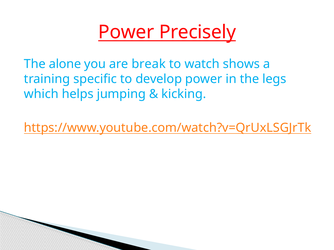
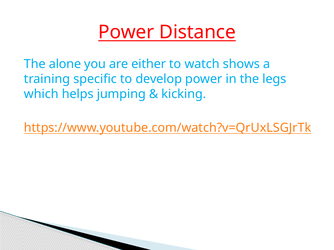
Precisely: Precisely -> Distance (197, 32)
break: break -> either (149, 64)
